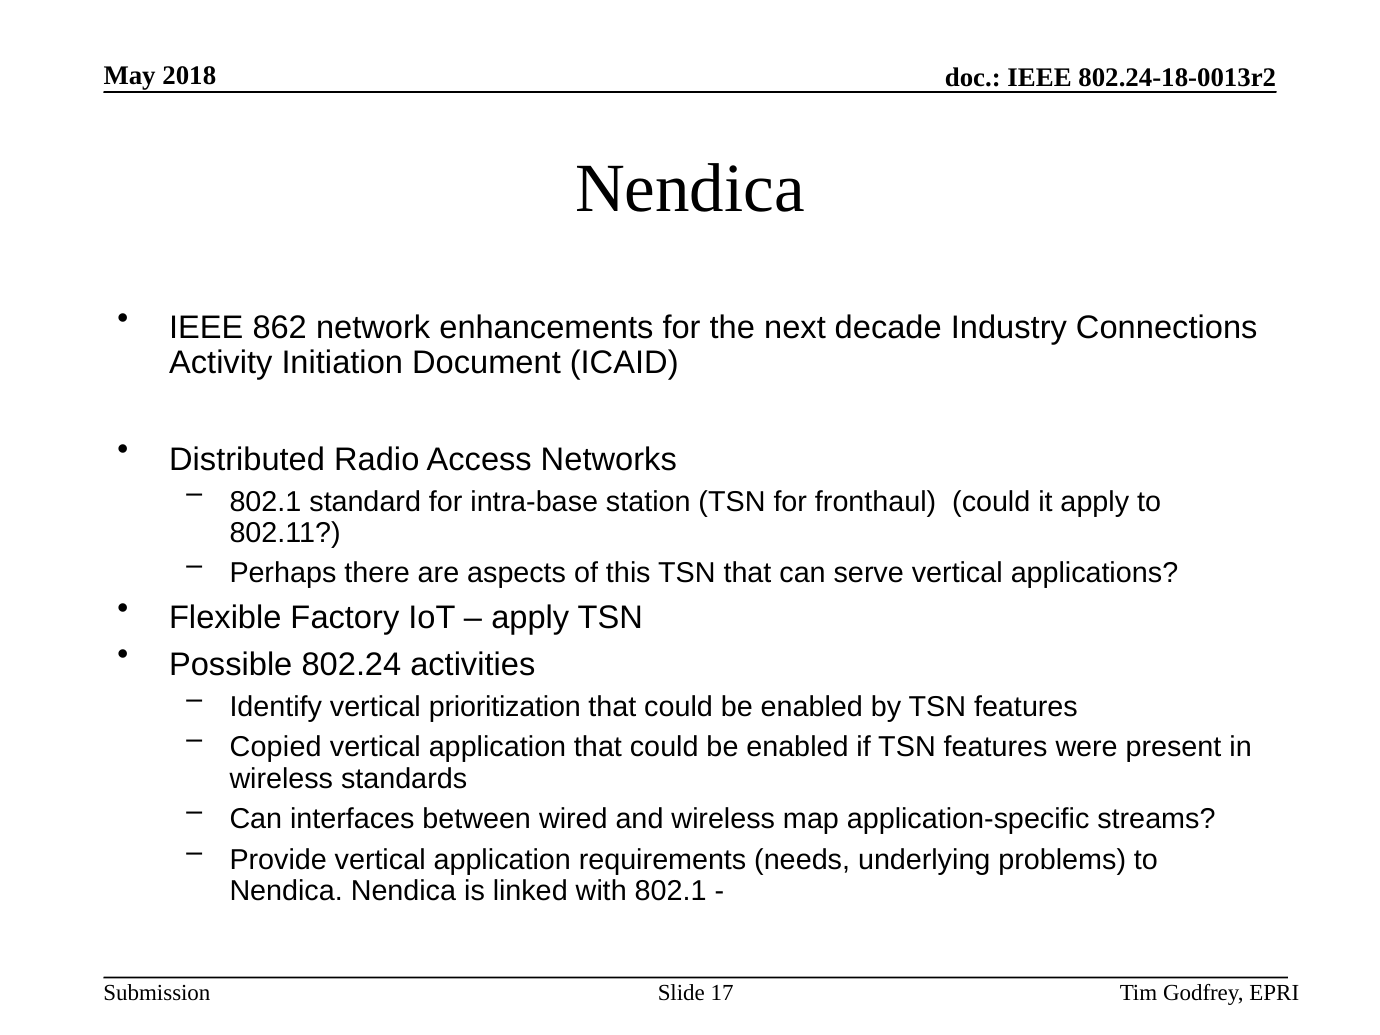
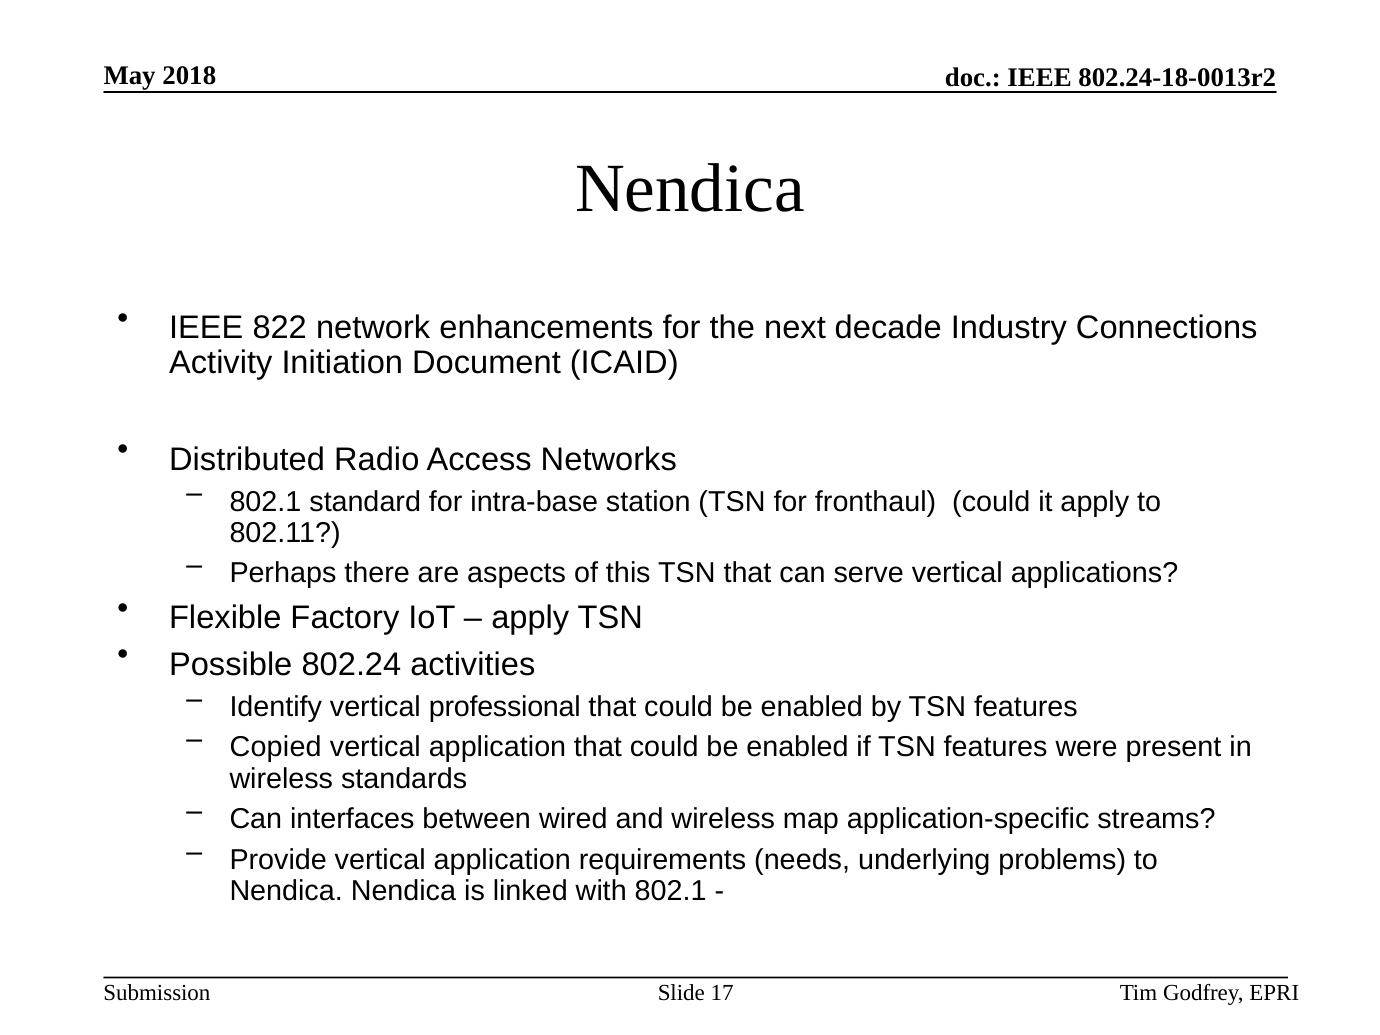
862: 862 -> 822 (280, 328)
prioritization: prioritization -> professional (505, 707)
